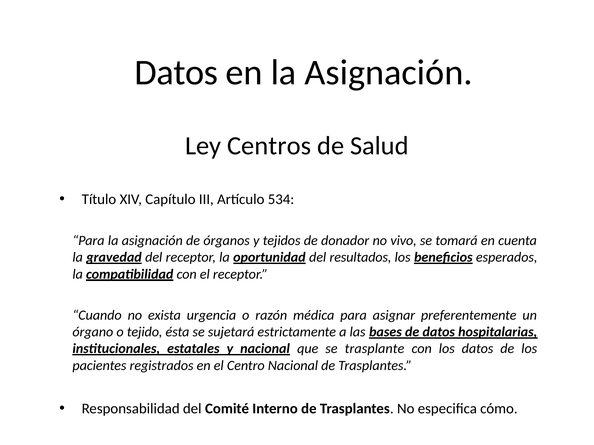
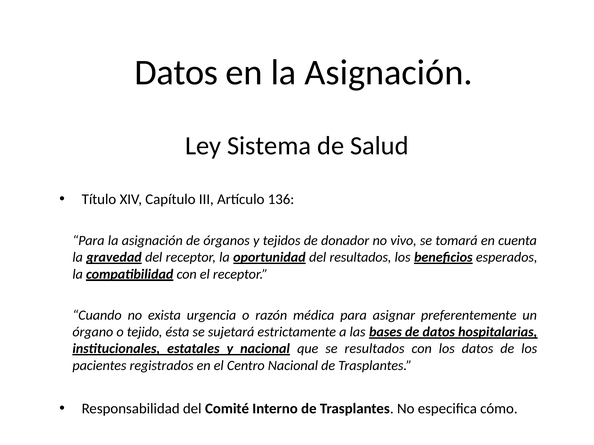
Centros: Centros -> Sistema (269, 146)
534: 534 -> 136 (281, 199)
se trasplante: trasplante -> resultados (375, 349)
